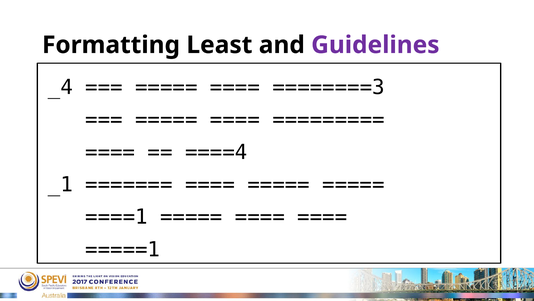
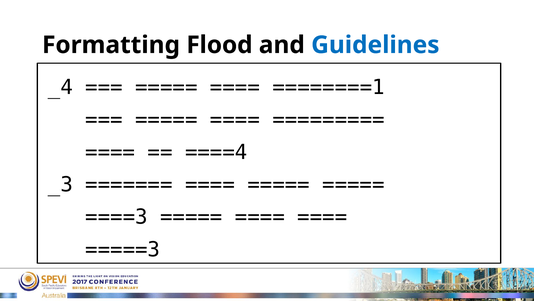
Least: Least -> Flood (219, 45)
Guidelines colour: purple -> blue (375, 45)
========3: ========3 -> ========1 (329, 87)
_1: _1 -> _3 (60, 184)
====1: ====1 -> ====3 (116, 217)
=====1: =====1 -> =====3 (123, 249)
